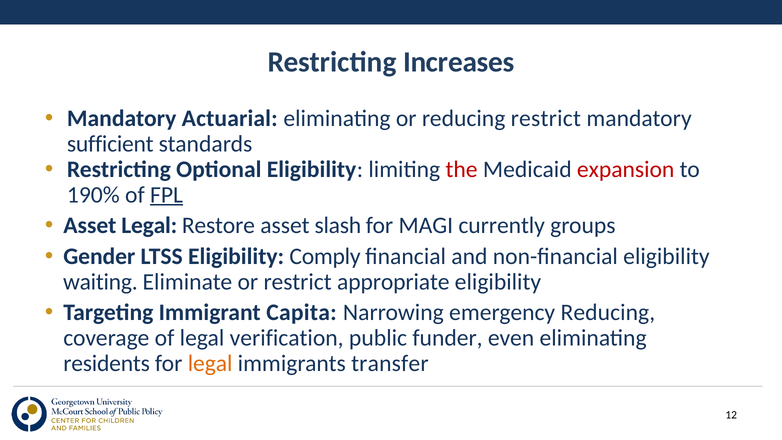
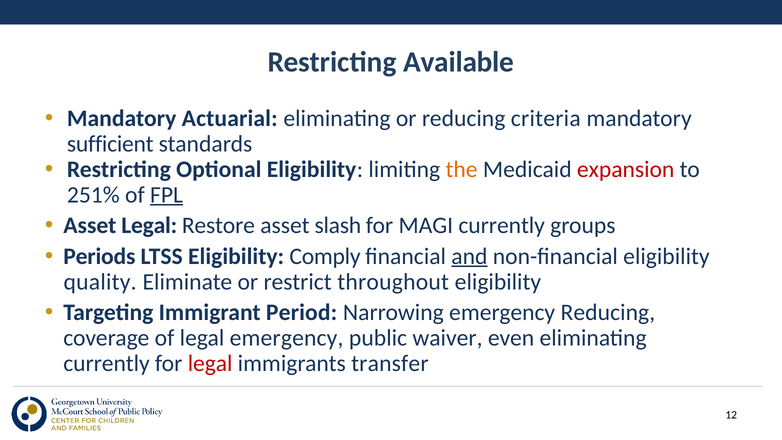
Increases: Increases -> Available (459, 62)
reducing restrict: restrict -> criteria (546, 118)
the colour: red -> orange (462, 169)
190%: 190% -> 251% (93, 195)
Gender: Gender -> Periods (99, 256)
and underline: none -> present (469, 256)
waiting: waiting -> quality (100, 282)
appropriate: appropriate -> throughout (393, 282)
Capita: Capita -> Period (302, 312)
legal verification: verification -> emergency (287, 338)
funder: funder -> waiver (448, 338)
residents: residents -> currently (107, 363)
legal colour: orange -> red (210, 363)
